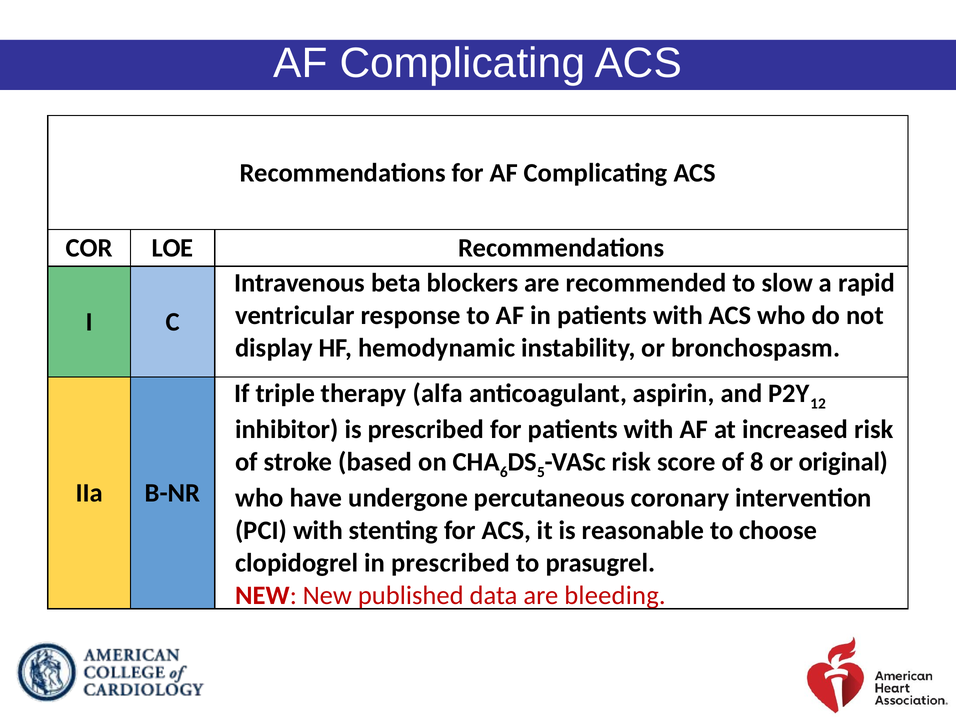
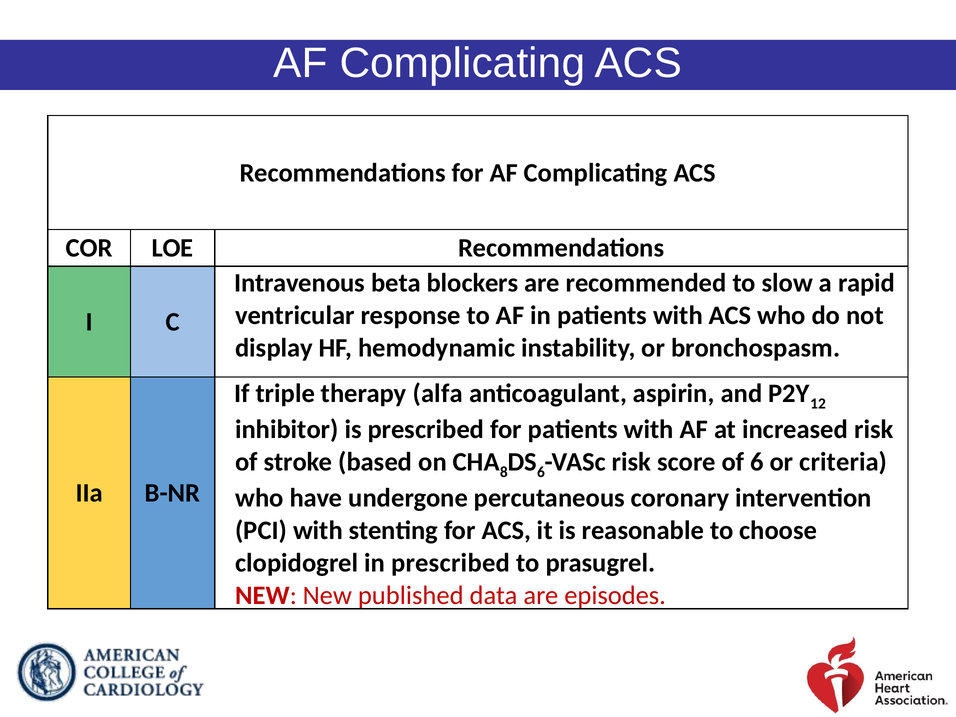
6: 6 -> 8 (504, 472)
5: 5 -> 6 (541, 472)
of 8: 8 -> 6 (757, 462)
original: original -> criteria (843, 462)
bleeding: bleeding -> episodes (615, 596)
